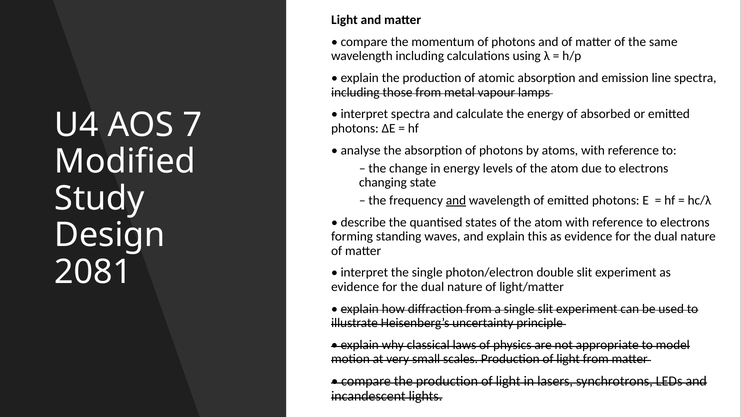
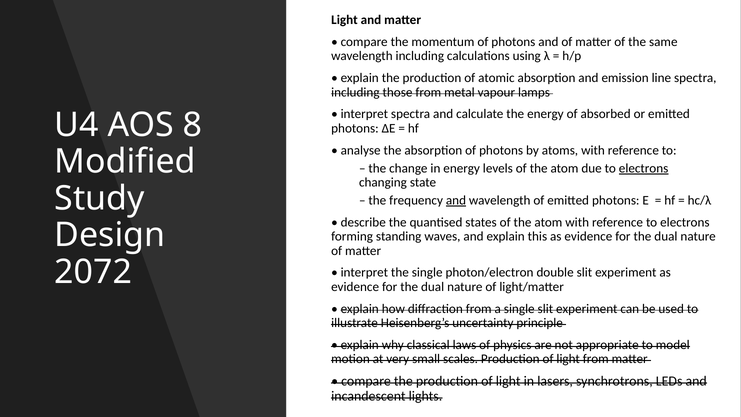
7: 7 -> 8 (192, 125)
electrons underline: none -> present (644, 168)
2081: 2081 -> 2072 (93, 272)
